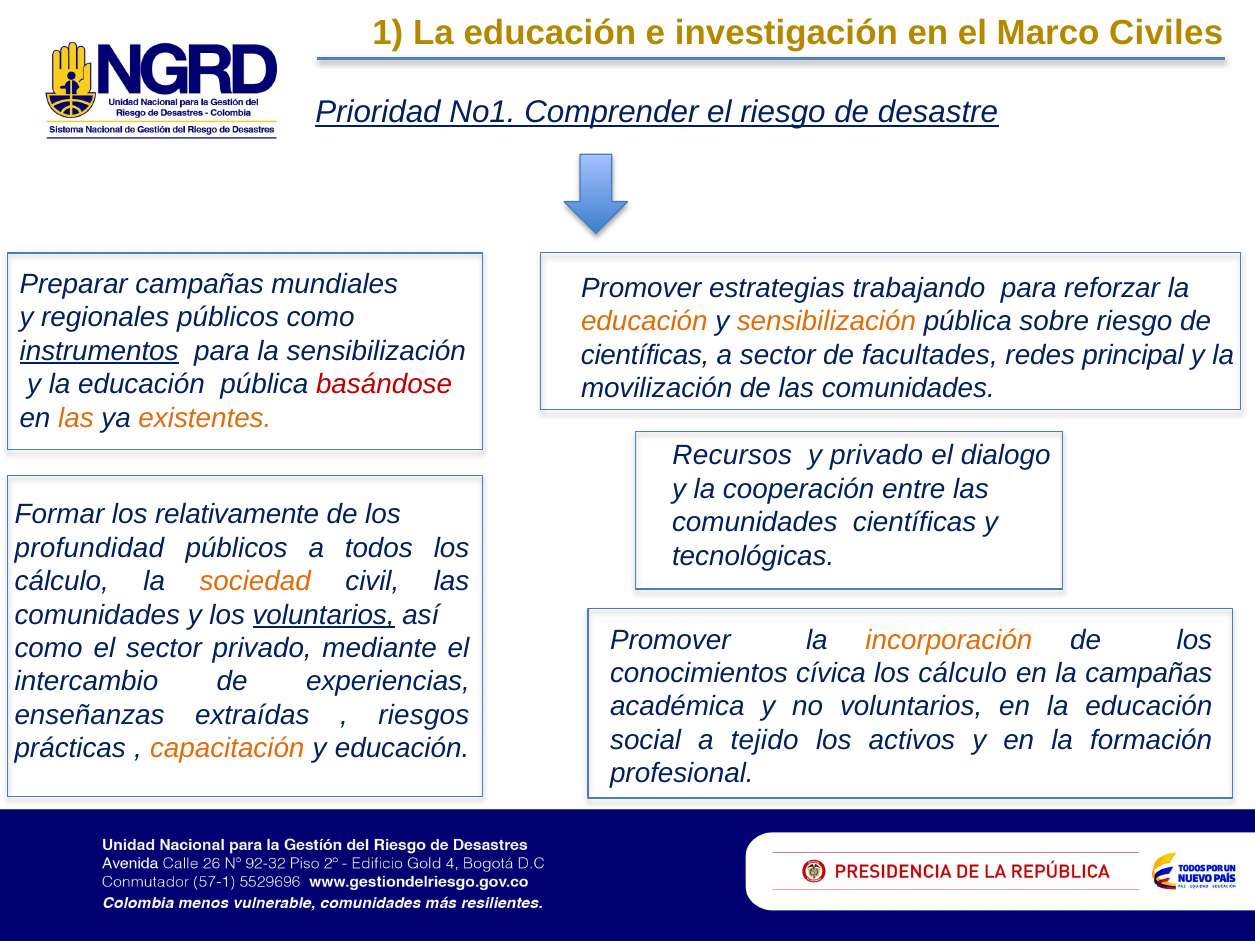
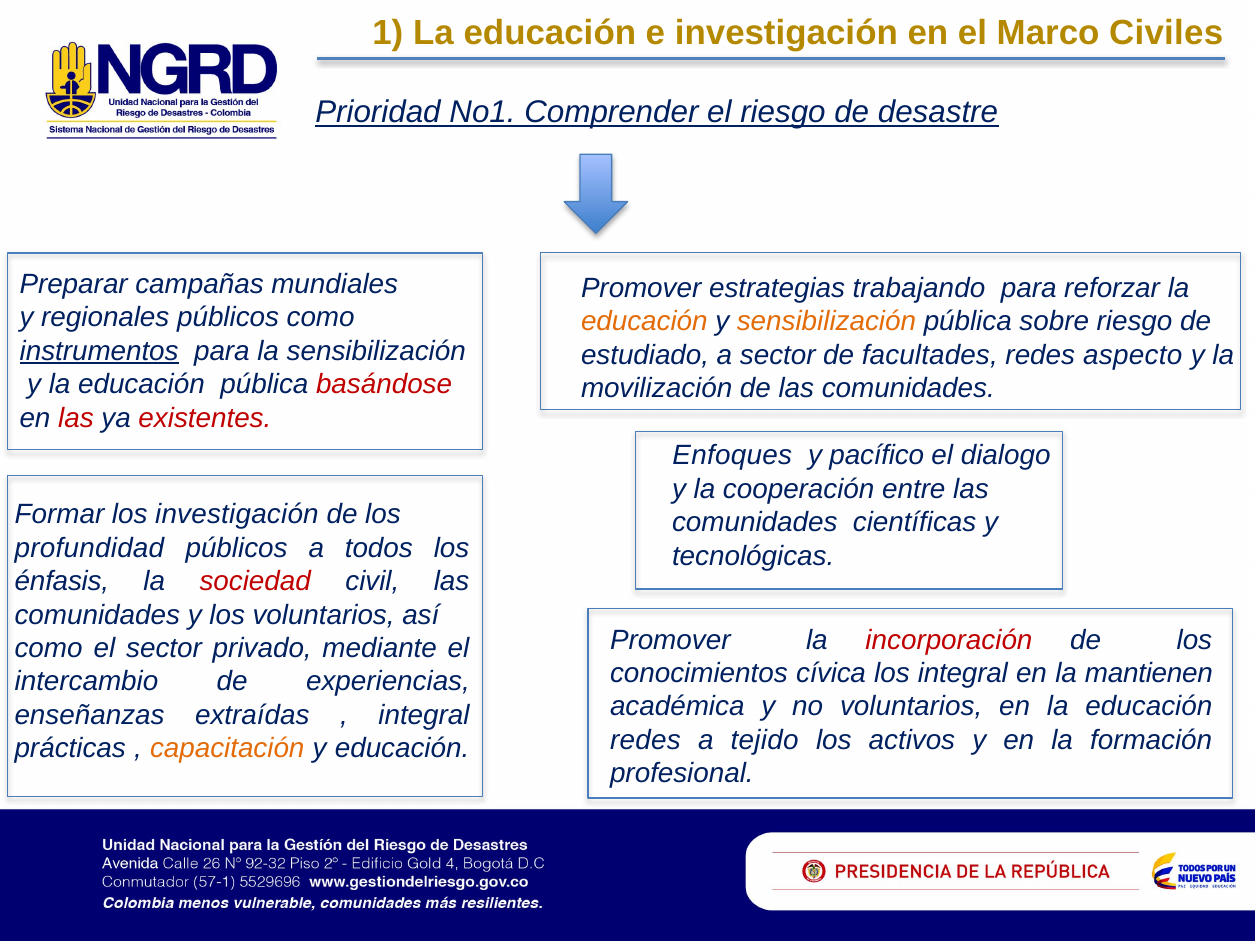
científicas: científicas -> estudiado (645, 355)
principal: principal -> aspecto (1133, 355)
las colour: orange -> red (76, 418)
existentes colour: orange -> red (205, 418)
Recursos: Recursos -> Enfoques (732, 456)
y privado: privado -> pacífico (877, 456)
los relativamente: relativamente -> investigación (237, 515)
cálculo: cálculo -> énfasis (62, 582)
sociedad colour: orange -> red (255, 582)
voluntarios underline: present -> none (324, 615)
incorporación colour: orange -> red (949, 640)
cálculo: cálculo -> integral (963, 673)
la campañas: campañas -> mantienen (1149, 673)
riesgos: riesgos -> integral (424, 715)
social: social -> redes (646, 740)
